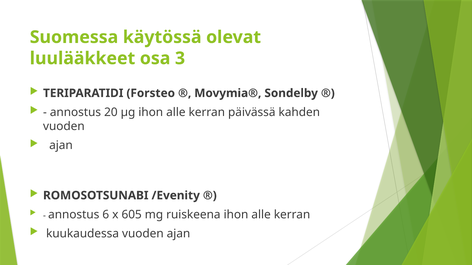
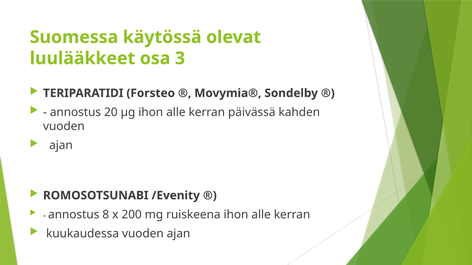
6: 6 -> 8 (106, 215)
605: 605 -> 200 (132, 215)
